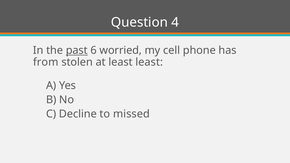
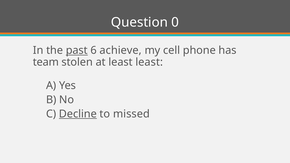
4: 4 -> 0 (175, 22)
worried: worried -> achieve (121, 50)
from: from -> team (46, 62)
Decline underline: none -> present (78, 114)
